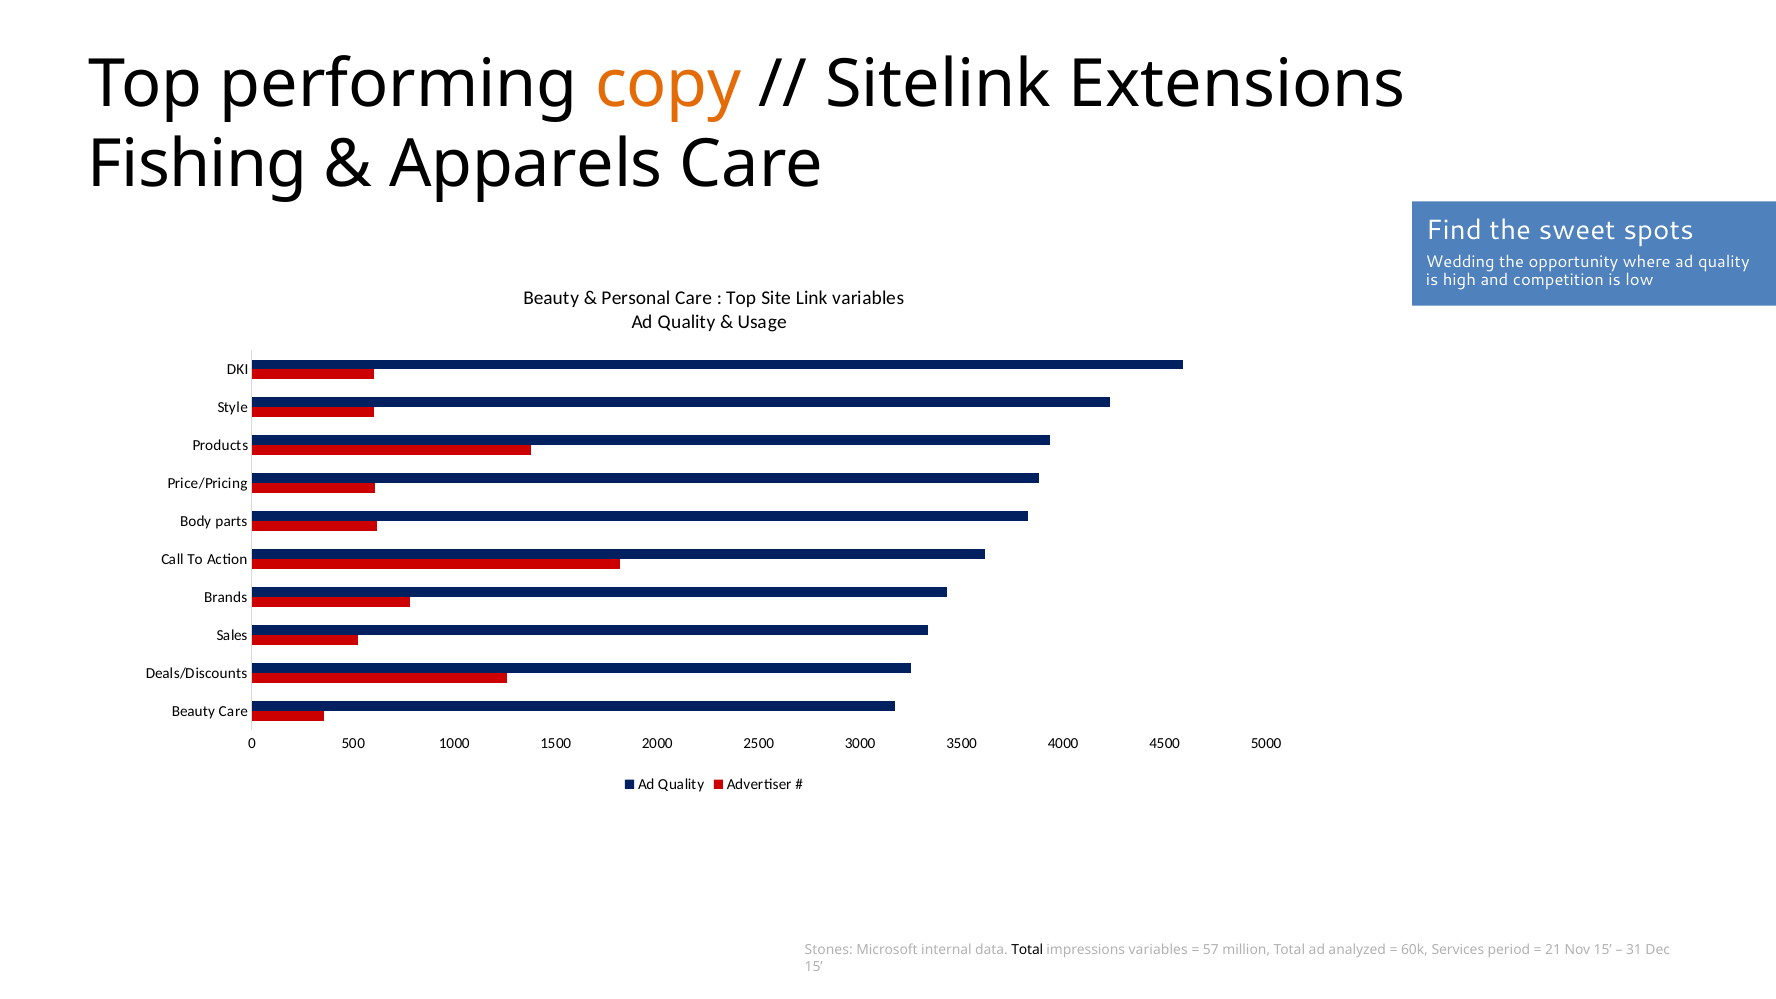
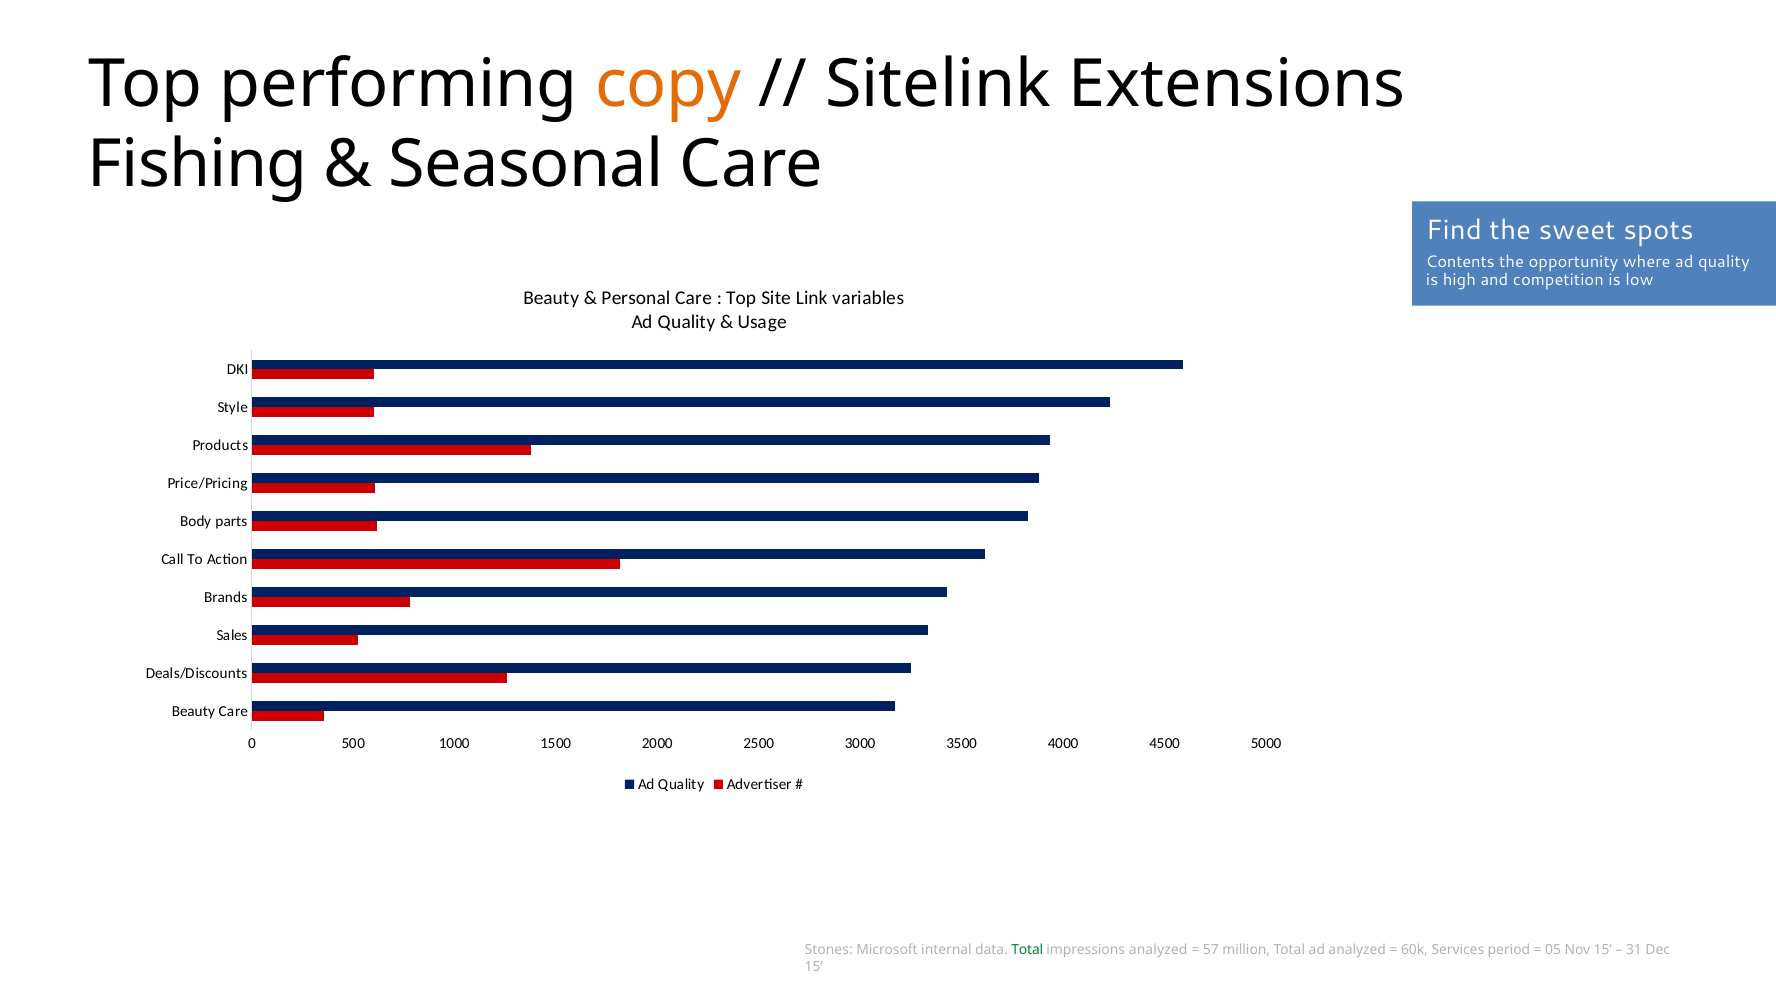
Apparels: Apparels -> Seasonal (526, 164)
Wedding: Wedding -> Contents (1460, 262)
Total colour: black -> green (1027, 950)
impressions variables: variables -> analyzed (1158, 950)
21: 21 -> 05 (1553, 950)
